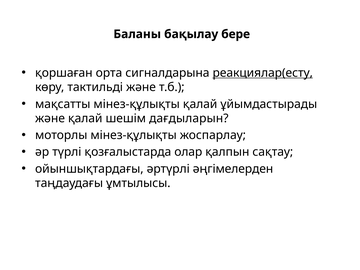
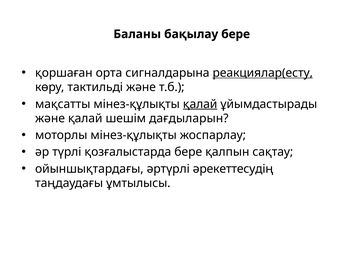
қалай underline: none -> present (200, 104)
қозғалыстарда олар: олар -> бере (188, 152)
әңгімелерден: әңгімелерден -> әрекеттесудің (233, 169)
